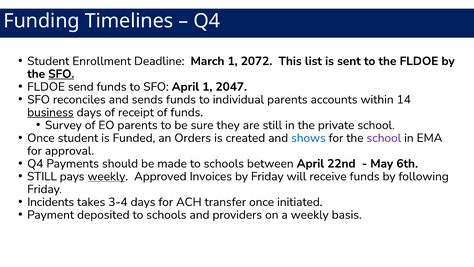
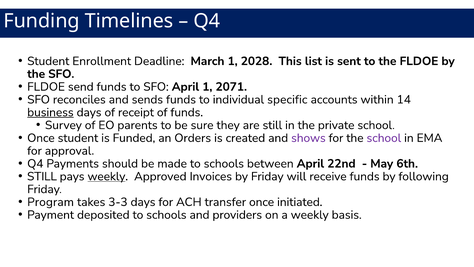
2072: 2072 -> 2028 (256, 61)
SFO underline: present -> none (61, 74)
2047: 2047 -> 2071 (231, 87)
individual parents: parents -> specific (287, 99)
shows colour: blue -> purple (308, 138)
Incidents: Incidents -> Program (51, 202)
3-4: 3-4 -> 3-3 (118, 202)
